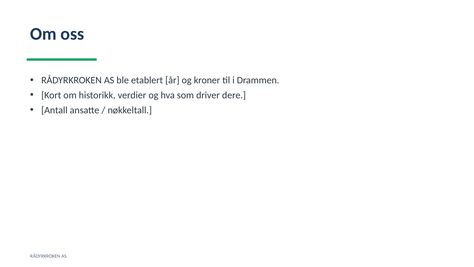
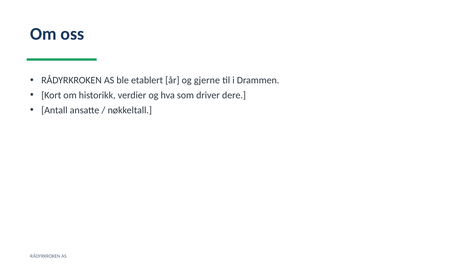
kroner: kroner -> gjerne (207, 80)
